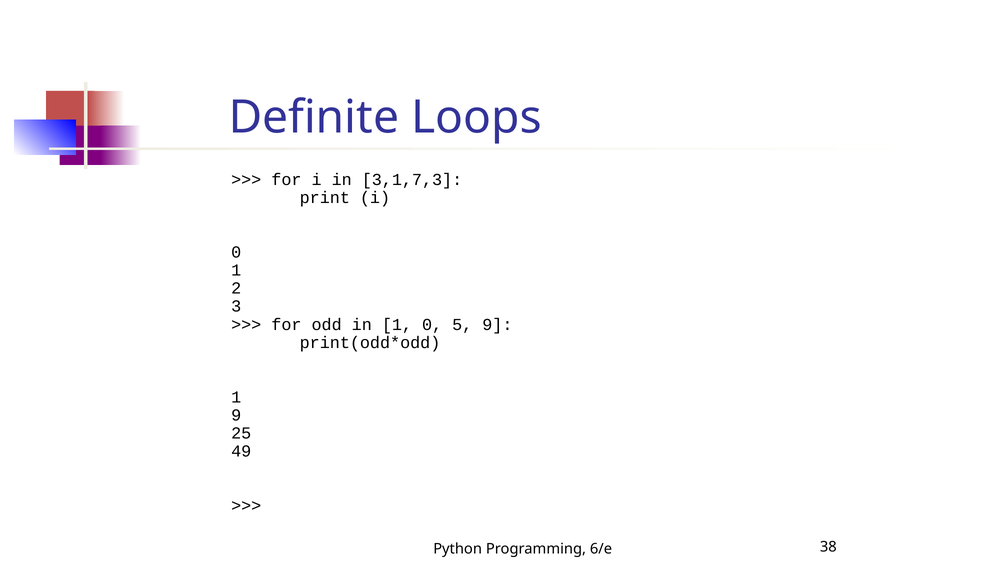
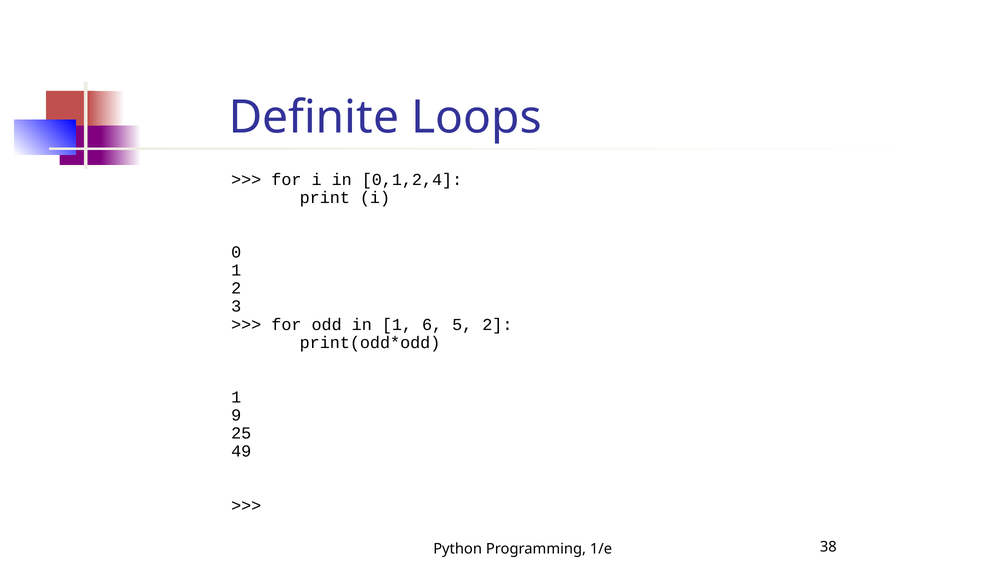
3,1,7,3: 3,1,7,3 -> 0,1,2,4 (412, 180)
1 0: 0 -> 6 (432, 325)
5 9: 9 -> 2 (497, 325)
6/e: 6/e -> 1/e (601, 549)
